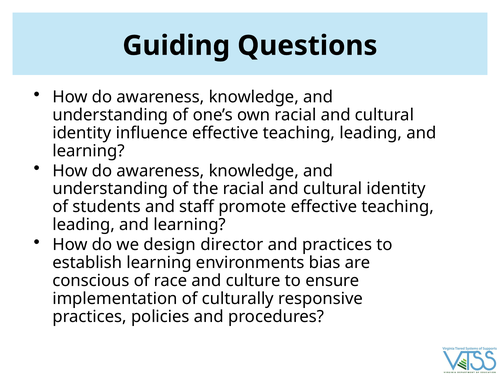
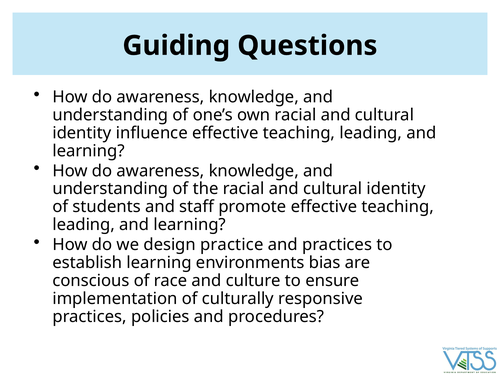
director: director -> practice (232, 245)
